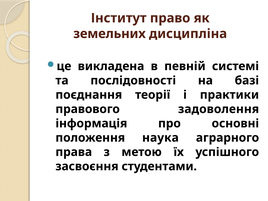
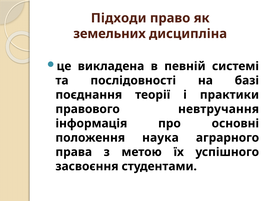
Інститут: Інститут -> Підходи (119, 18)
задоволення: задоволення -> невтручання (219, 109)
